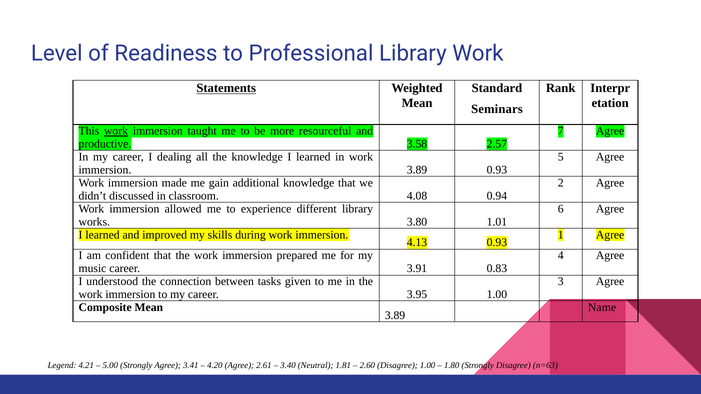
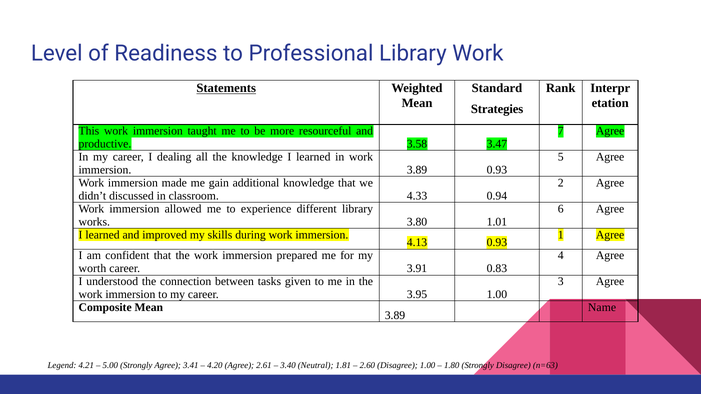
Seminars: Seminars -> Strategies (497, 109)
work underline: present -> none (116, 131)
2.57: 2.57 -> 3.47 (497, 144)
4.08: 4.08 -> 4.33 (417, 196)
music: music -> worth (92, 269)
